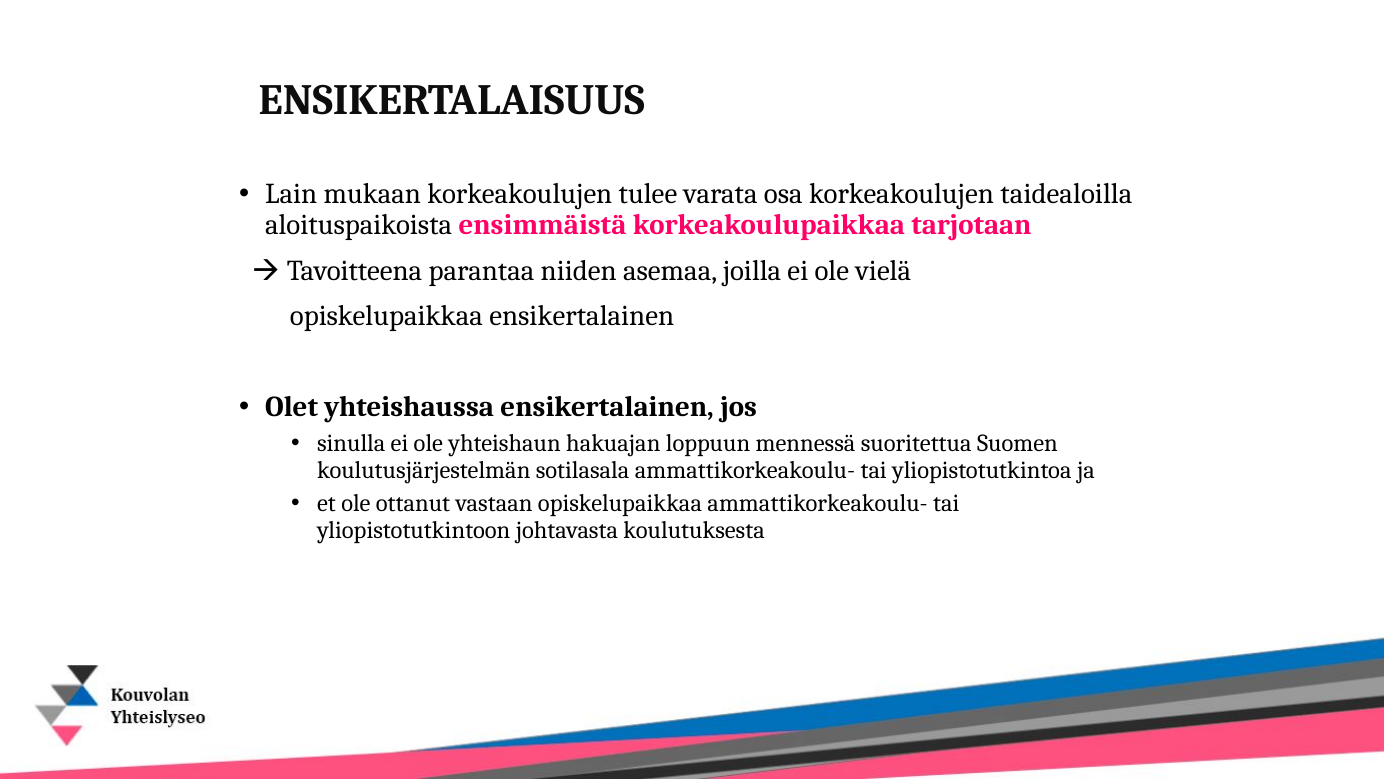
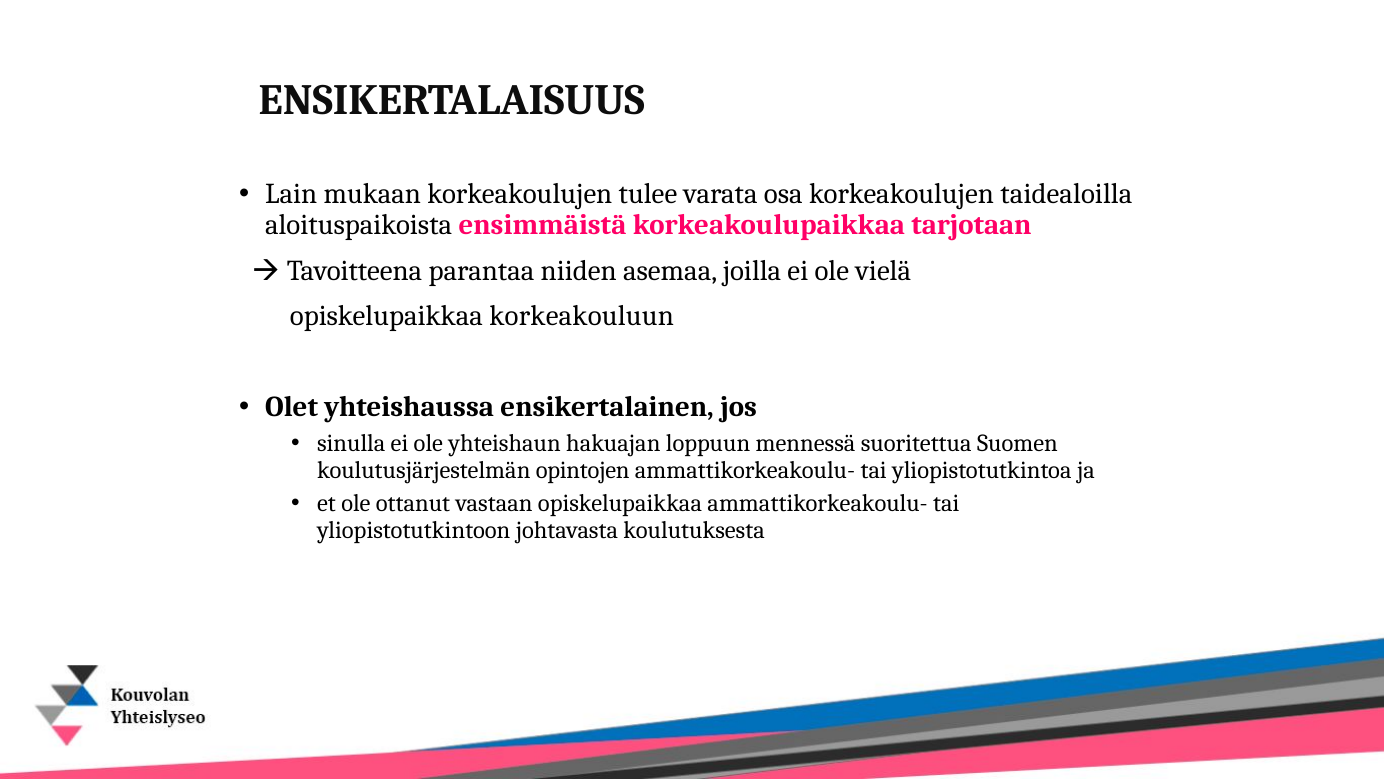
opiskelupaikkaa ensikertalainen: ensikertalainen -> korkeakouluun (582, 316)
sotilasala: sotilasala -> opintojen (583, 470)
